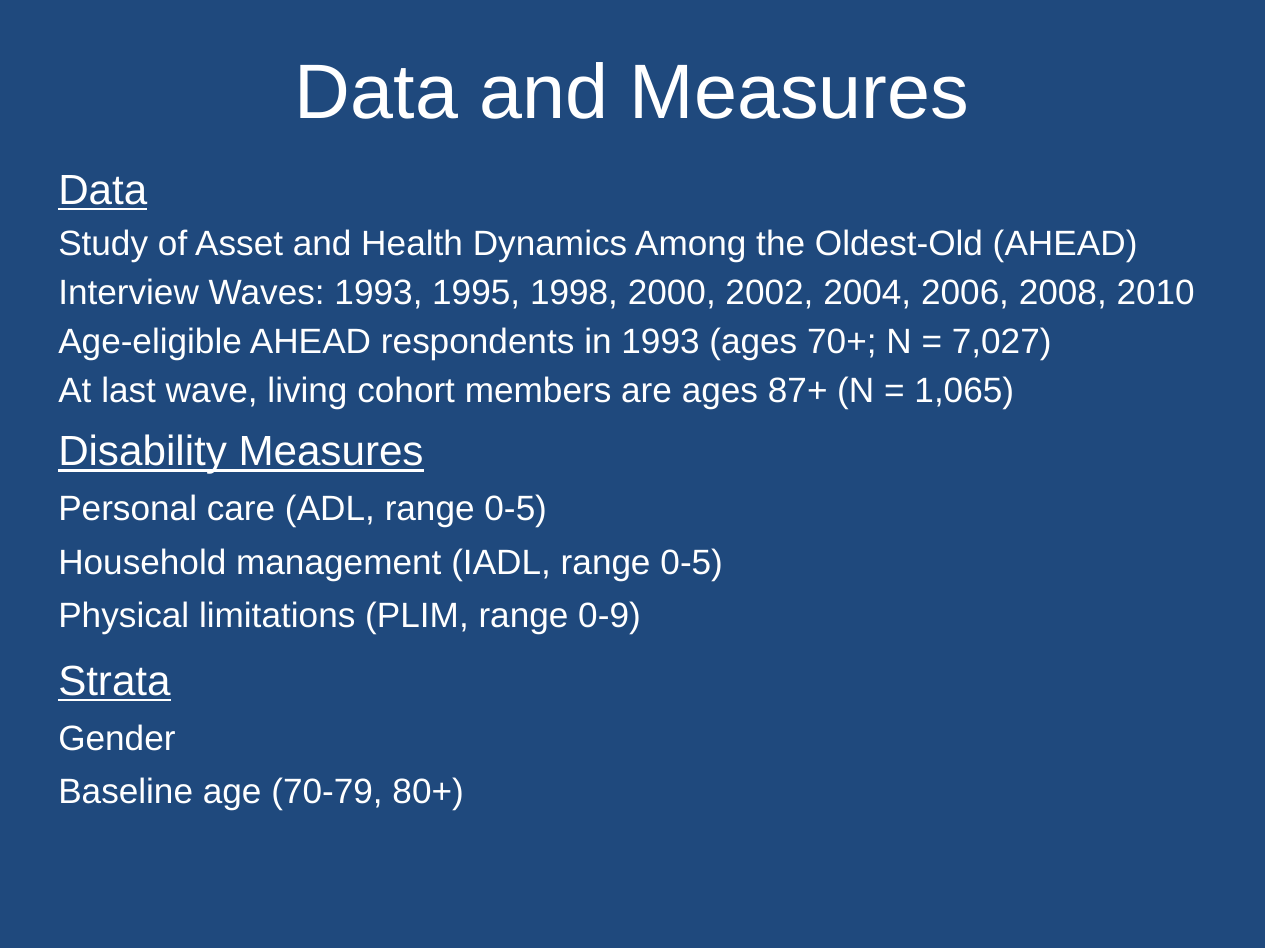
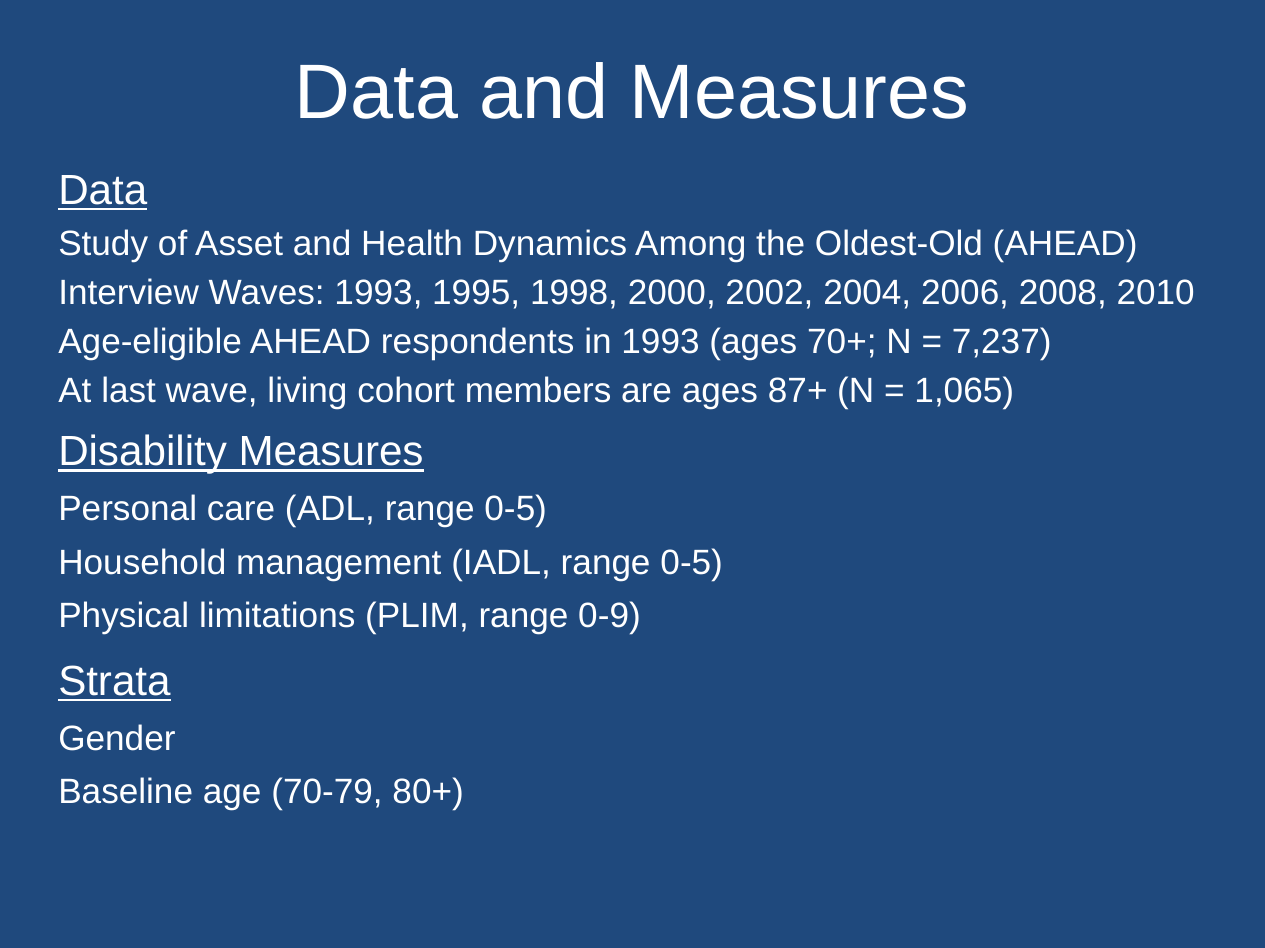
7,027: 7,027 -> 7,237 (1002, 342)
